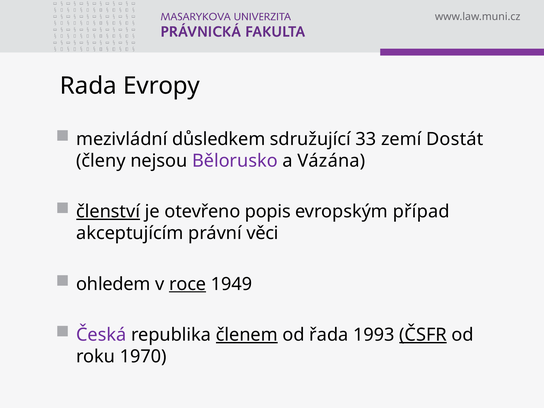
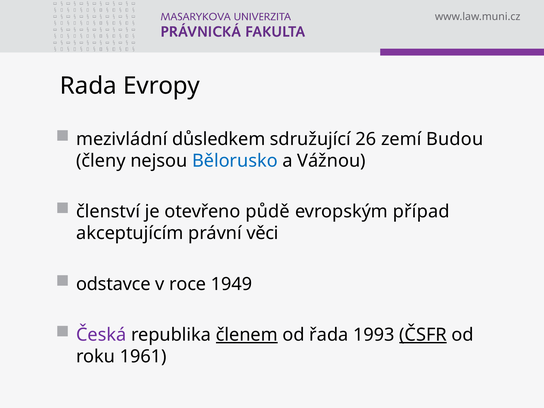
33: 33 -> 26 (366, 139)
Dostát: Dostát -> Budou (455, 139)
Bělorusko colour: purple -> blue (235, 161)
Vázána: Vázána -> Vážnou (331, 161)
členství underline: present -> none (108, 212)
popis: popis -> půdě (268, 212)
ohledem: ohledem -> odstavce (113, 284)
roce underline: present -> none (188, 284)
1970: 1970 -> 1961 (143, 357)
